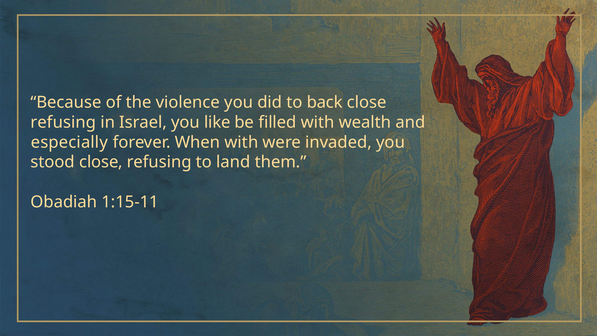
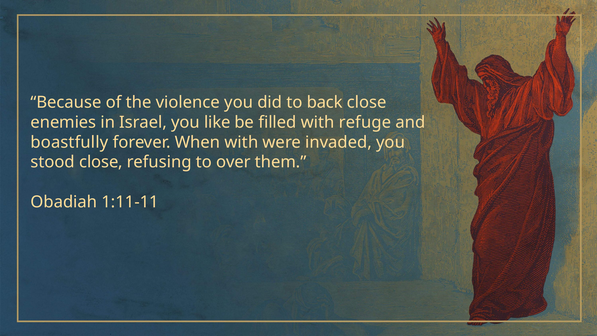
refusing: refusing -> enemies (63, 122)
wealth: wealth -> refuge (365, 122)
especially: especially -> boastfully (69, 142)
land: land -> over (233, 162)
1:15-11: 1:15-11 -> 1:11-11 (130, 202)
